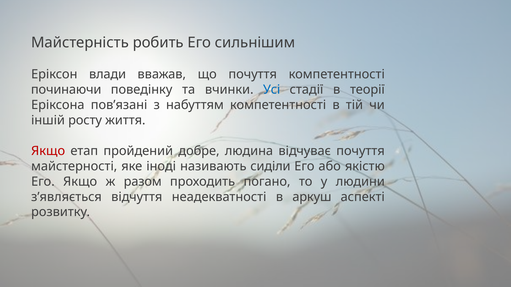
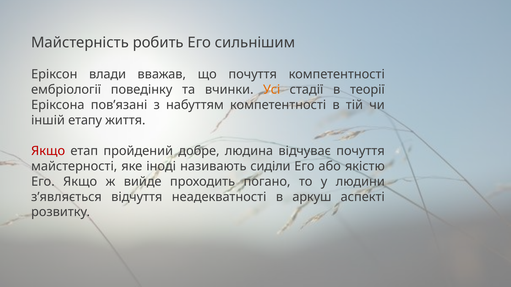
починаючи: починаючи -> ембріології (66, 90)
Усі colour: blue -> orange (272, 90)
росту: росту -> етапу (85, 120)
разом: разом -> вийде (143, 182)
